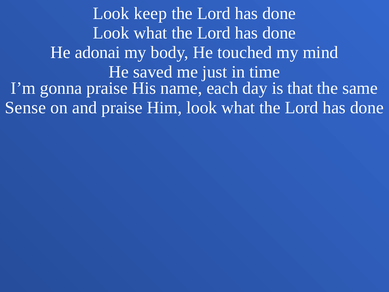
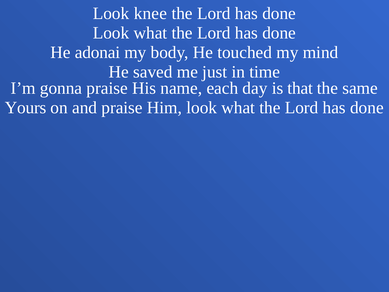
keep: keep -> knee (150, 13)
Sense: Sense -> Yours (26, 108)
